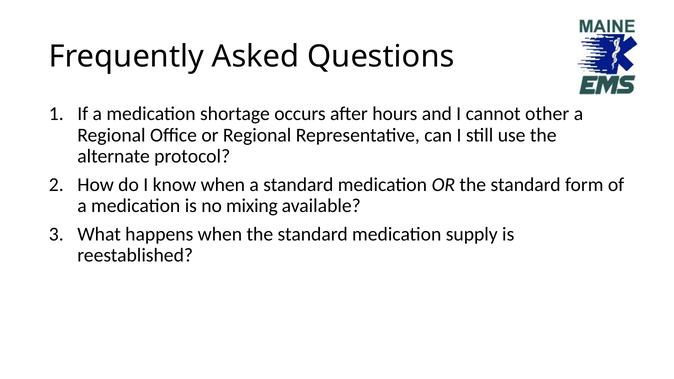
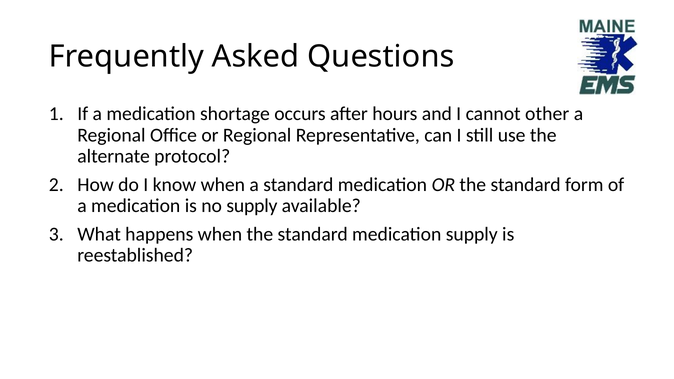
no mixing: mixing -> supply (252, 206)
